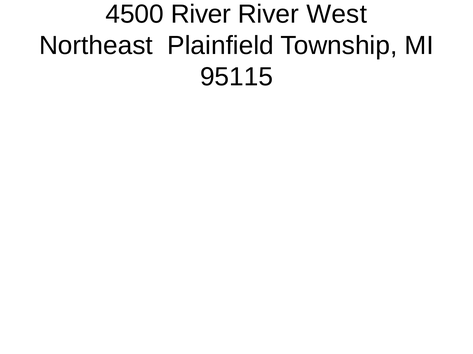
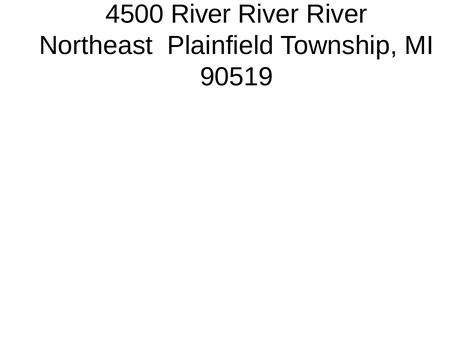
West: West -> River (337, 14)
95115: 95115 -> 90519 (237, 77)
